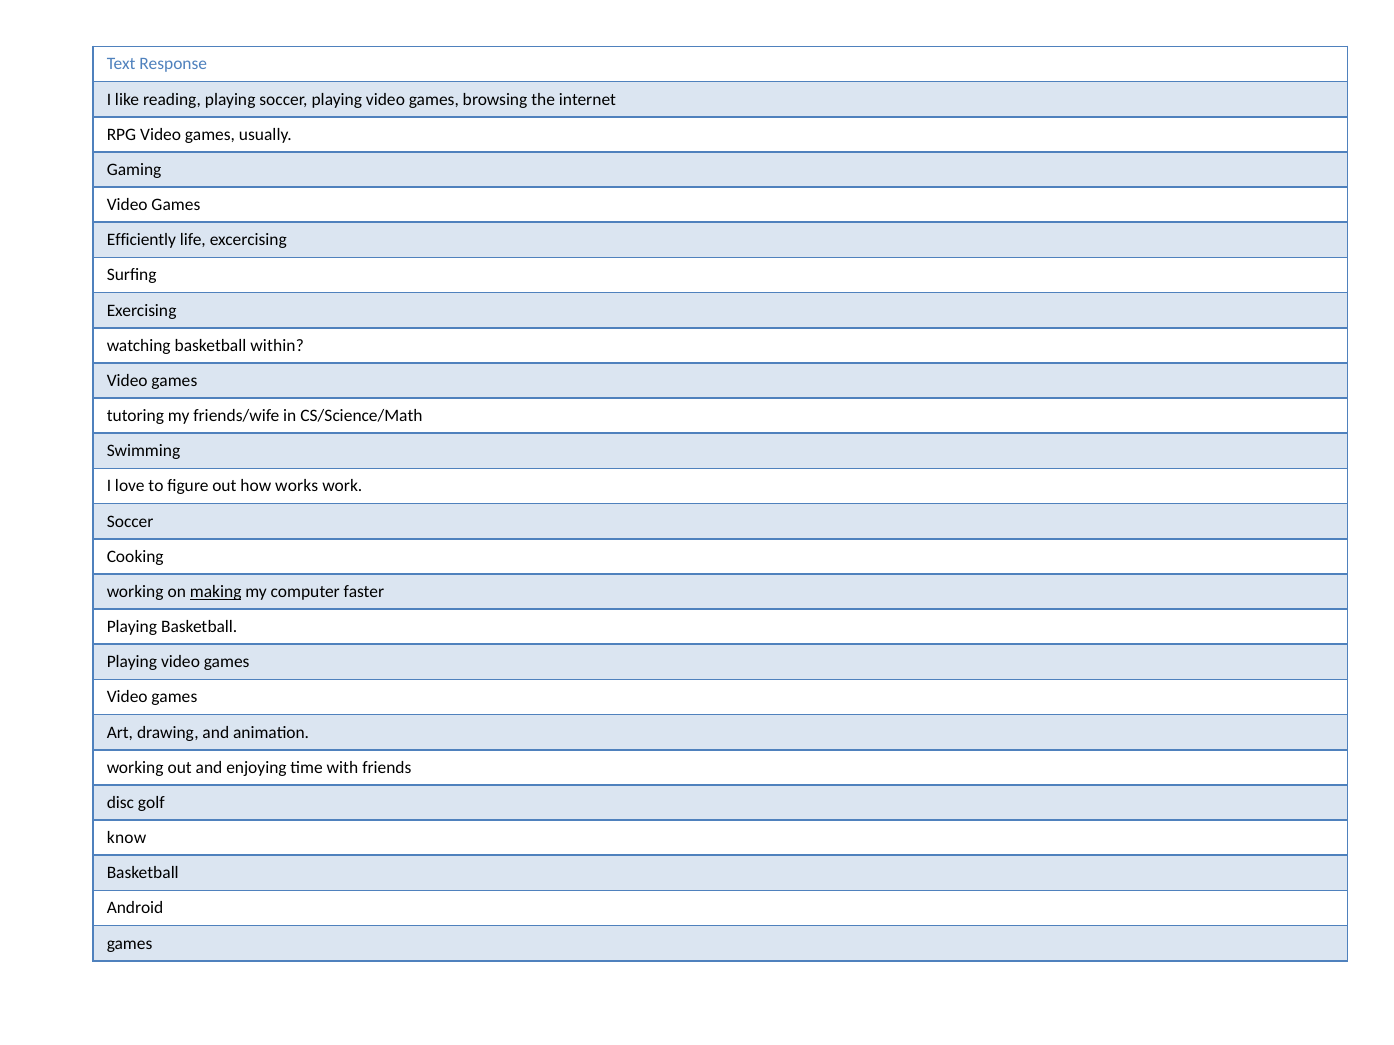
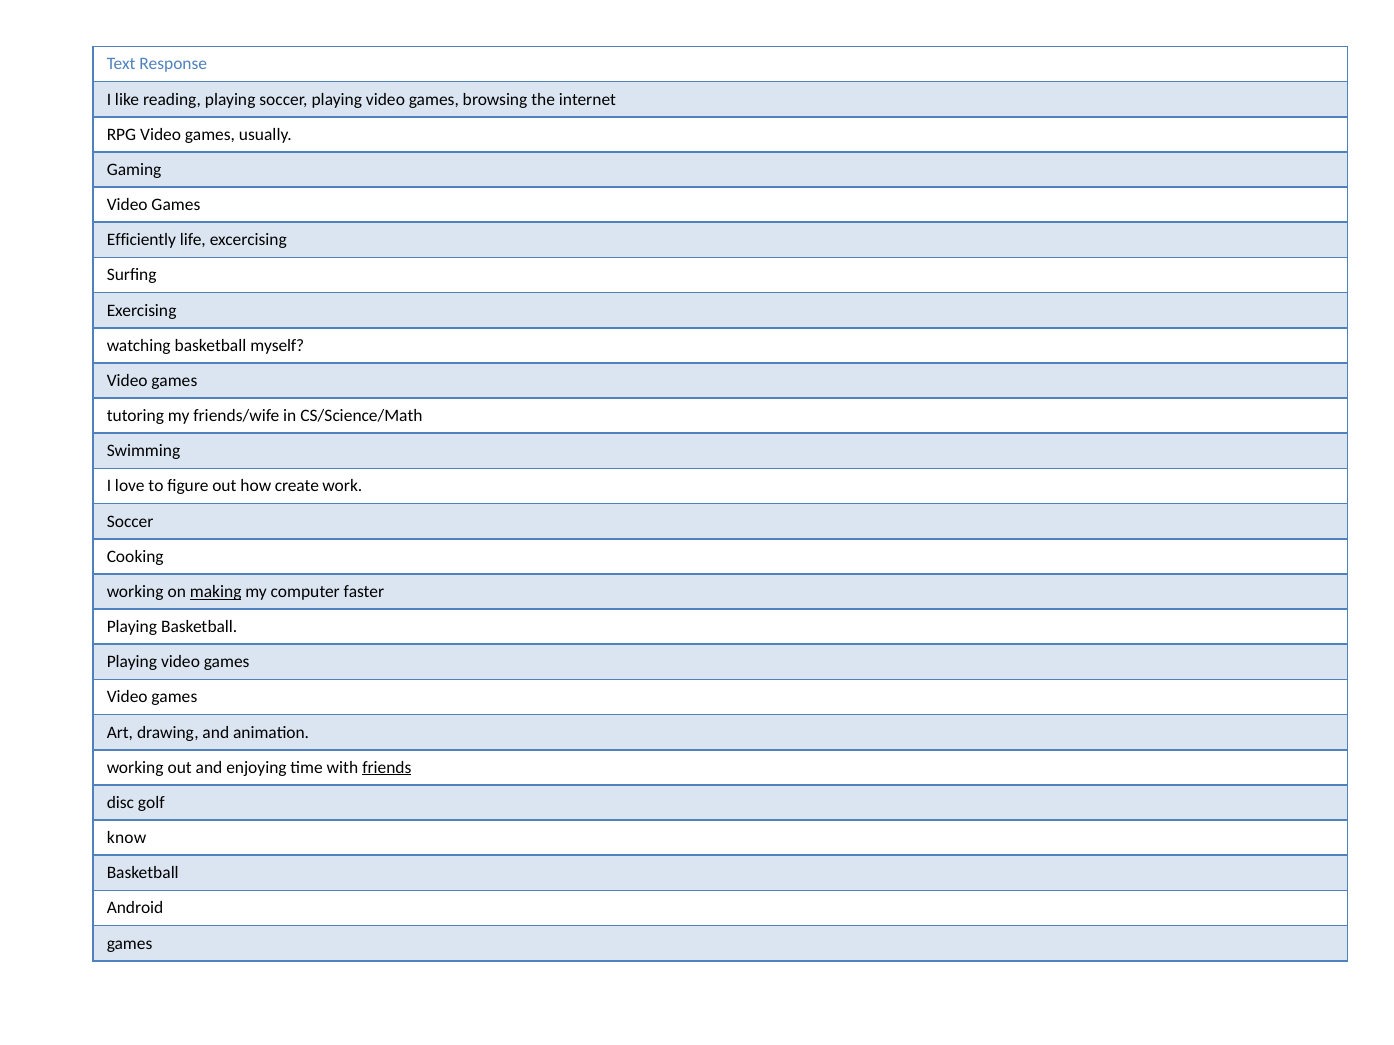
within: within -> myself (277, 346)
works: works -> create (297, 486)
friends underline: none -> present (387, 768)
